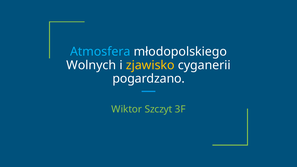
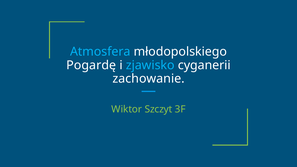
Wolnych: Wolnych -> Pogardę (91, 65)
zjawisko colour: yellow -> light blue (150, 65)
pogardzano: pogardzano -> zachowanie (149, 79)
